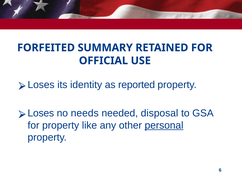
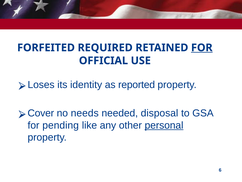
SUMMARY: SUMMARY -> REQUIRED (105, 48)
FOR underline: none -> present (202, 48)
Loses: Loses -> Cover (41, 113)
for property: property -> pending (61, 125)
